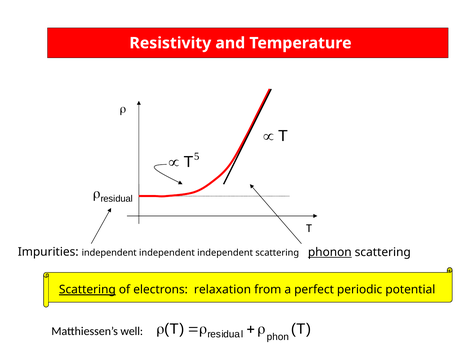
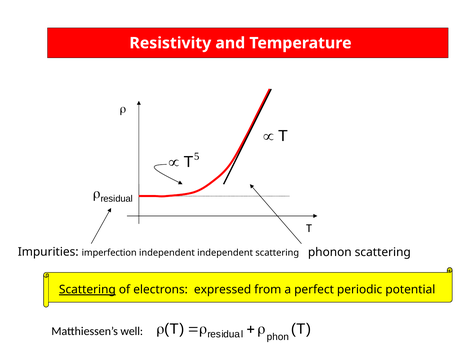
Impurities independent: independent -> imperfection (109, 253)
phonon underline: present -> none (330, 252)
relaxation: relaxation -> expressed (223, 290)
